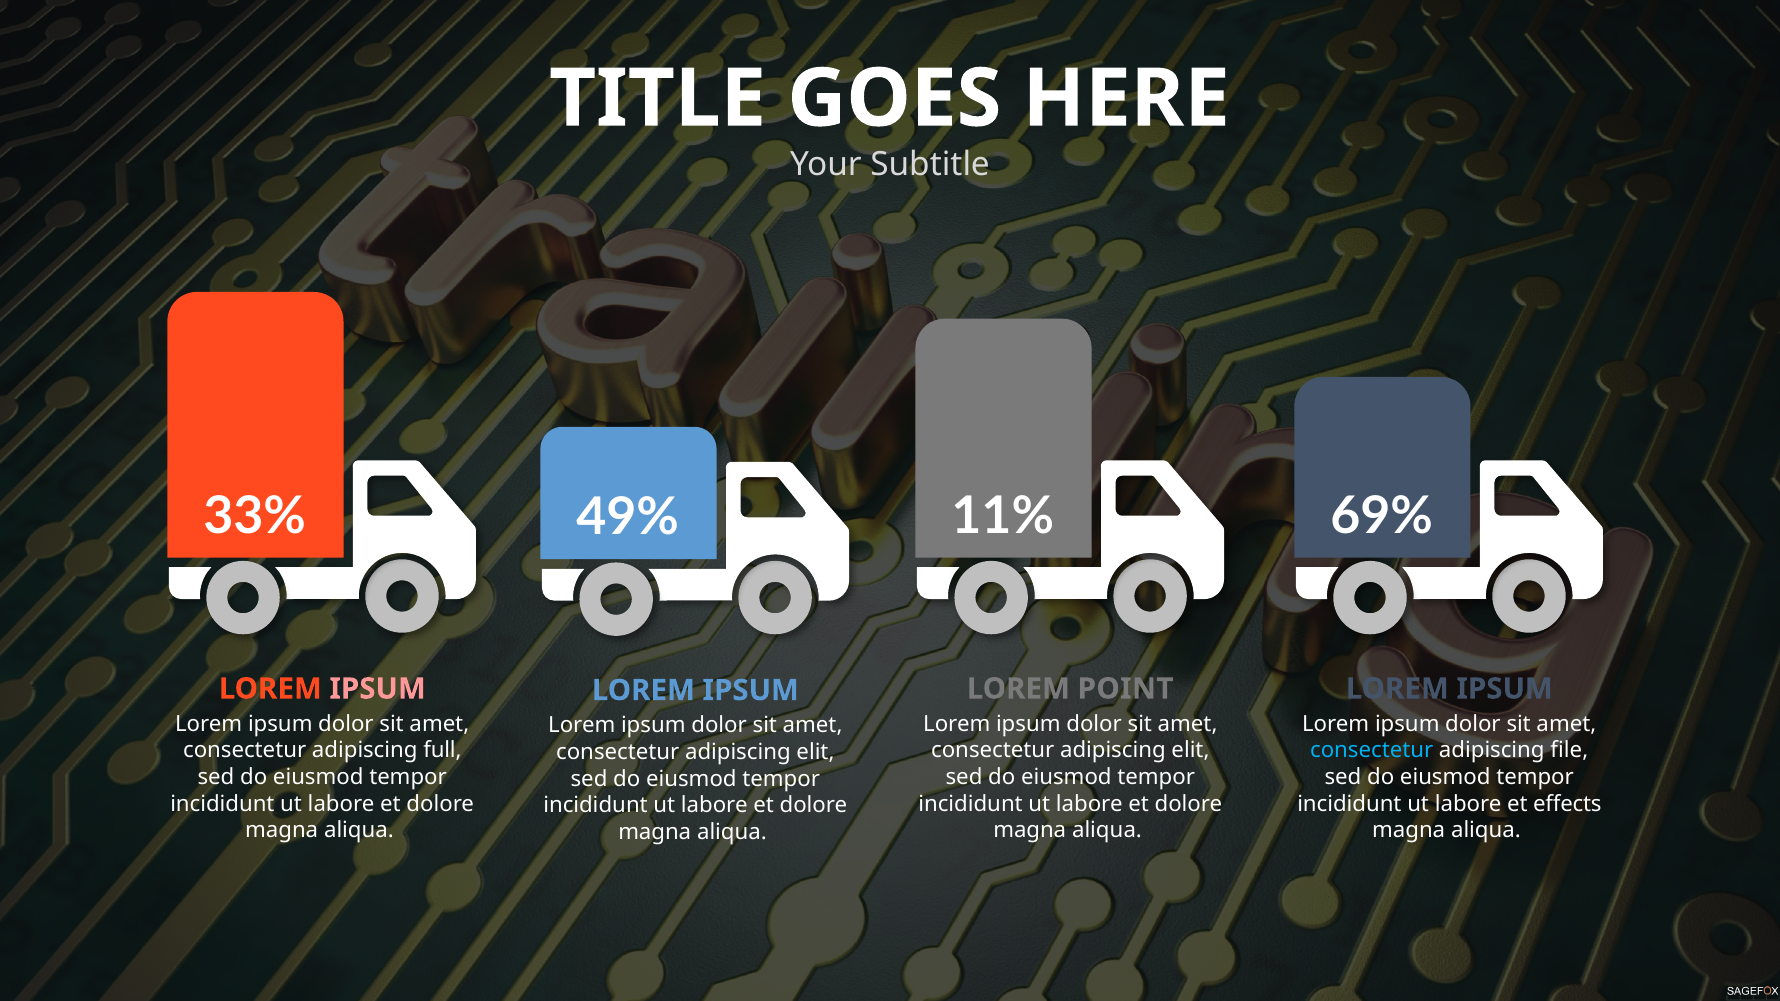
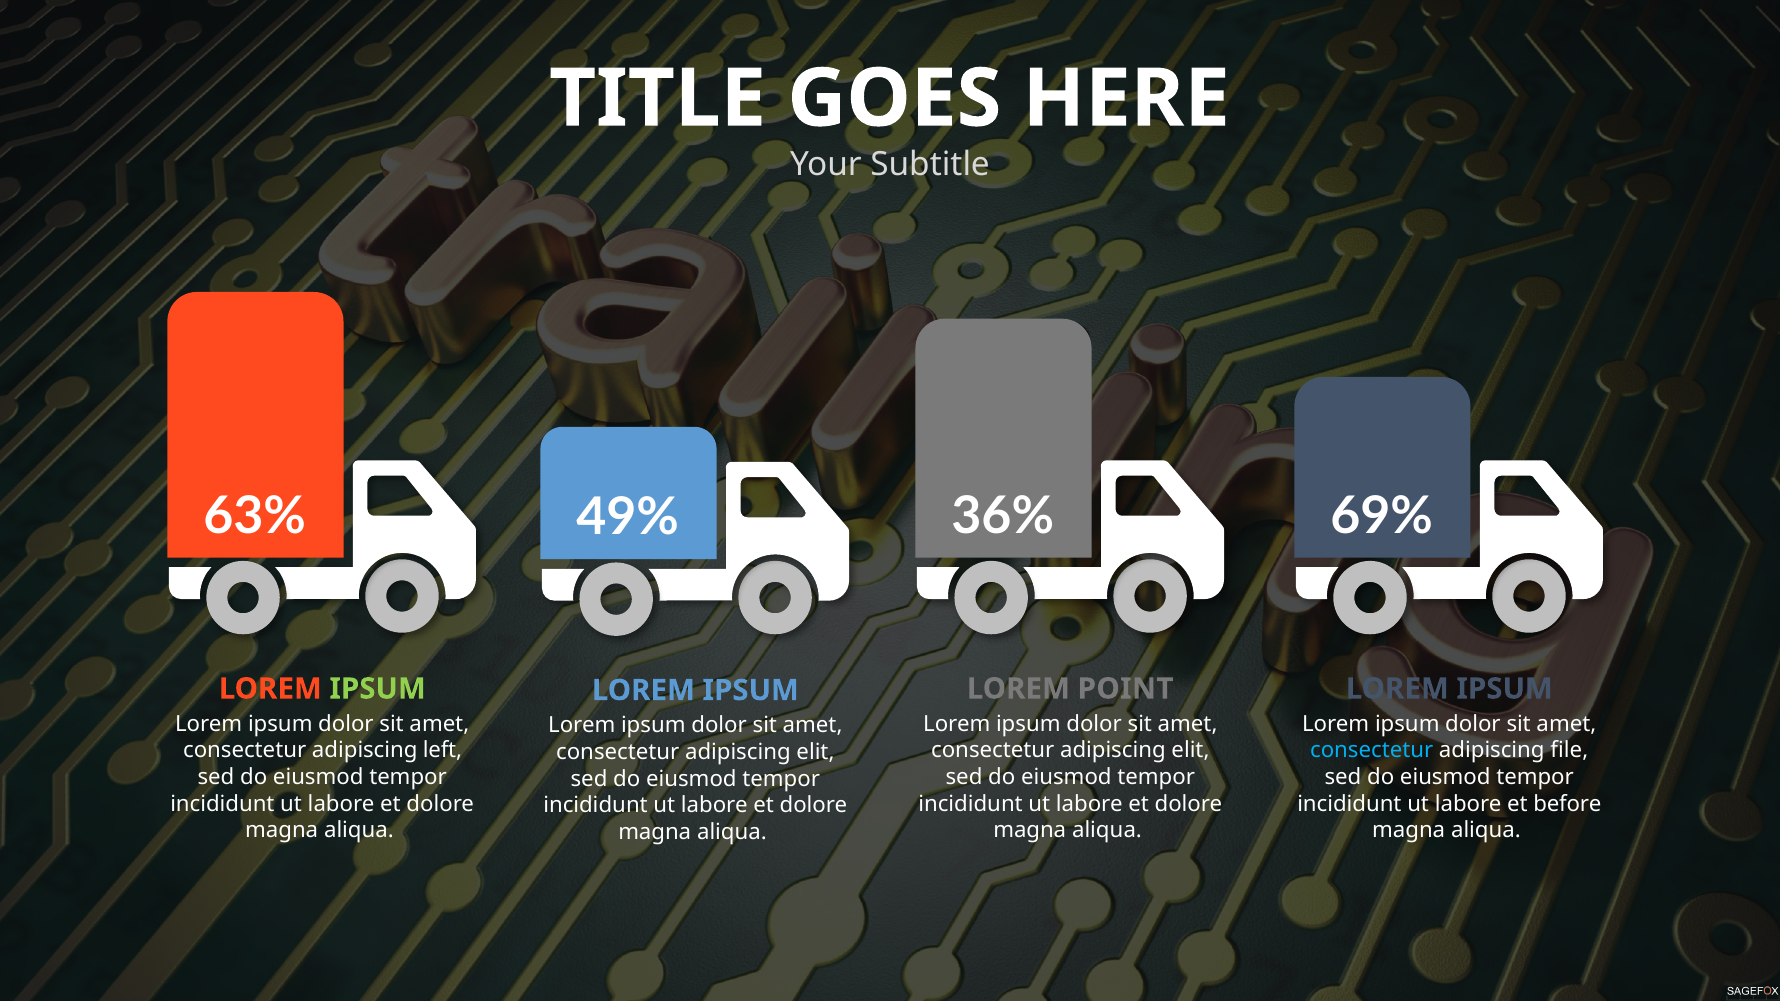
33%: 33% -> 63% (255, 516)
11%: 11% -> 36% (1003, 516)
IPSUM colour: pink -> light green (378, 689)
full: full -> left (442, 751)
effects: effects -> before (1567, 804)
